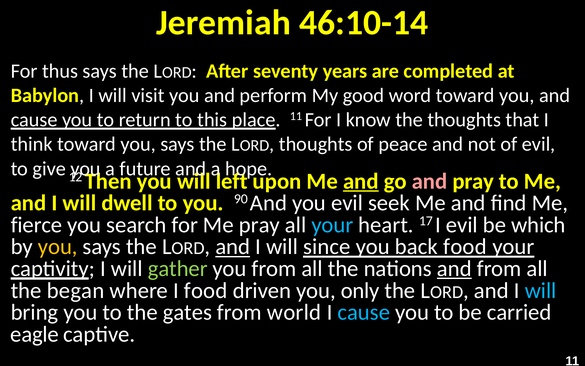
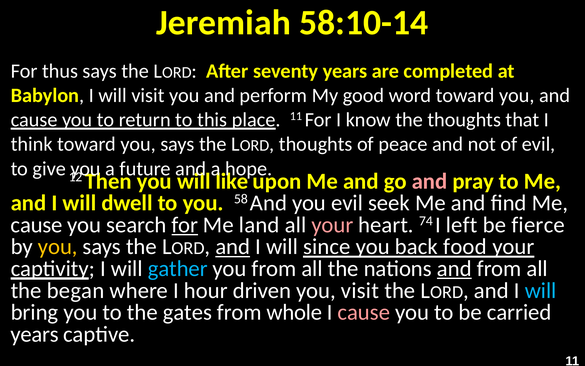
46:10-14: 46:10-14 -> 58:10-14 (364, 23)
left: left -> like (232, 181)
and underline: present -> none (361, 181)
90: 90 -> 58 (241, 199)
fierce: fierce -> cause (37, 225)
for underline: none -> present (185, 225)
Me pray: pray -> land (259, 225)
your colour: light blue -> pink (332, 225)
17: 17 -> 74 (426, 221)
I evil: evil -> left (462, 225)
which: which -> fierce (538, 225)
gather colour: light green -> light blue (178, 268)
I food: food -> hour (206, 290)
you only: only -> visit (360, 290)
world: world -> whole (294, 312)
cause colour: light blue -> pink (364, 312)
eagle: eagle -> years (35, 334)
